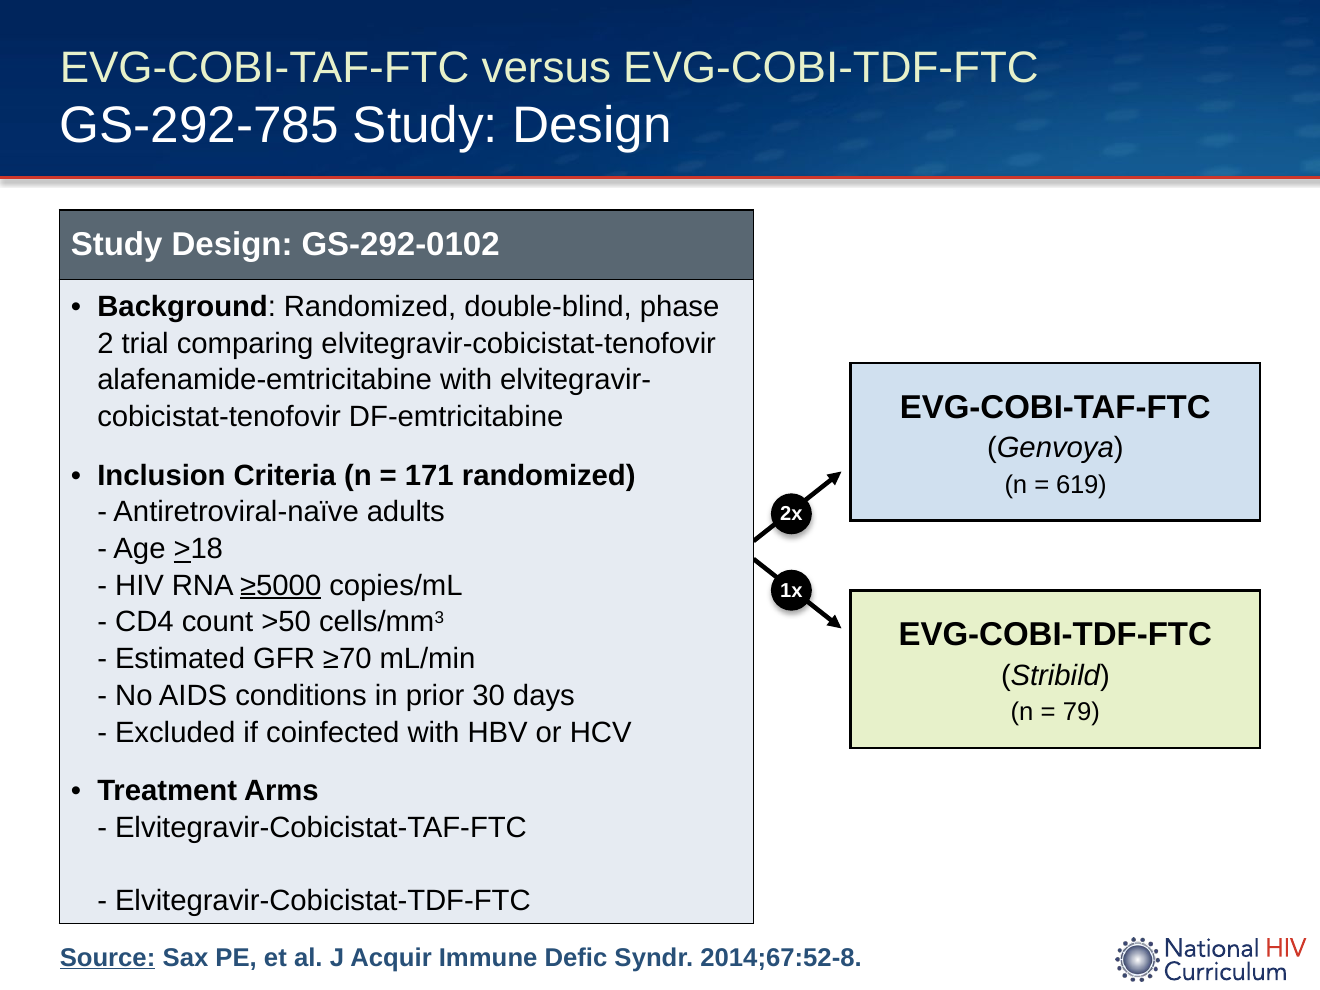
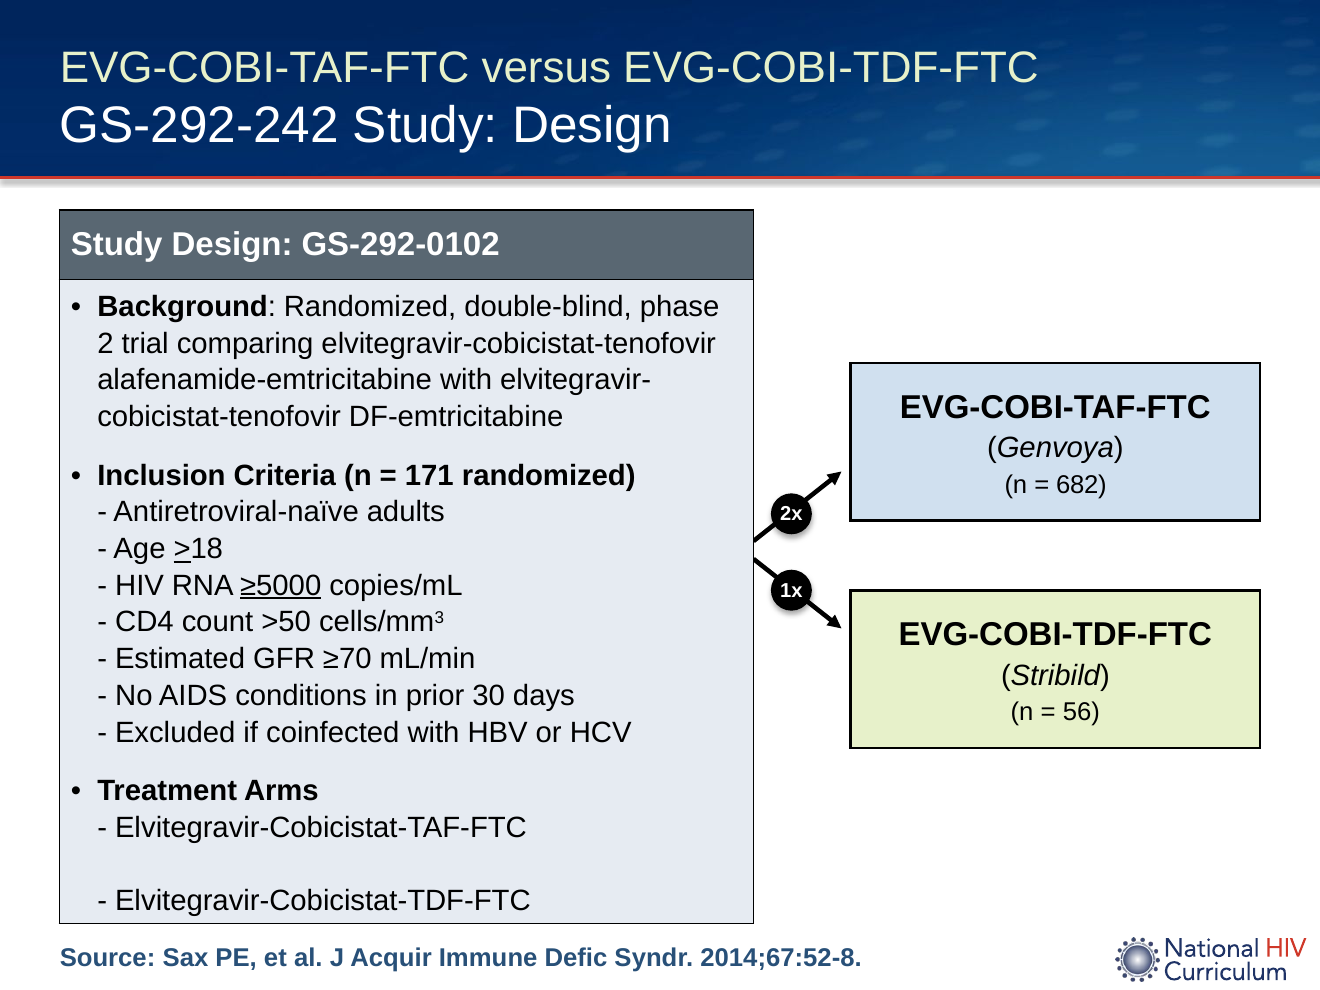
GS-292-785: GS-292-785 -> GS-292-242 (199, 126)
619: 619 -> 682 (1081, 485)
79: 79 -> 56 (1081, 712)
Source underline: present -> none (108, 958)
